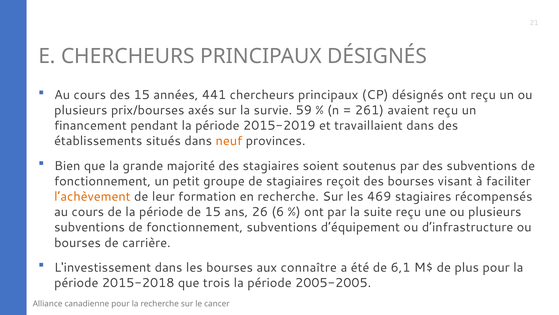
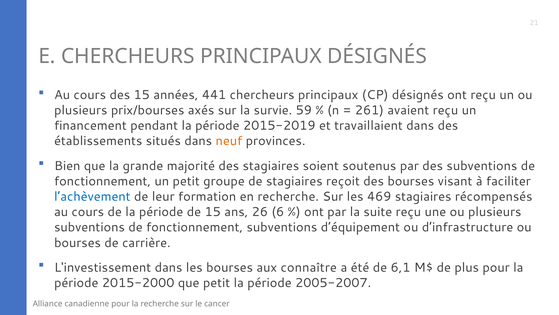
l’achèvement colour: orange -> blue (92, 196)
2015-2018: 2015-2018 -> 2015-2000 (138, 282)
que trois: trois -> petit (217, 282)
2005-2005: 2005-2005 -> 2005-2007 (333, 282)
